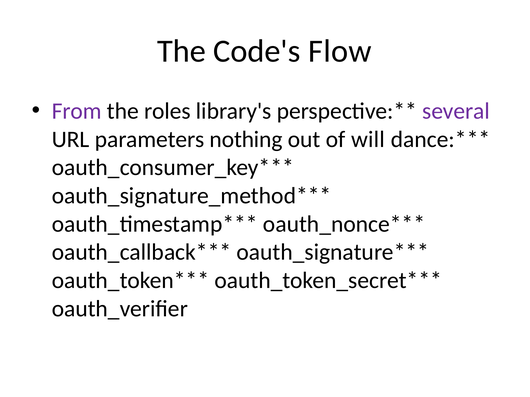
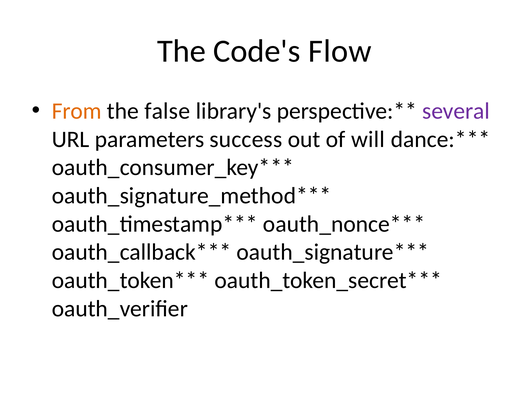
From colour: purple -> orange (77, 111)
roles: roles -> false (167, 111)
nothing: nothing -> success (246, 139)
